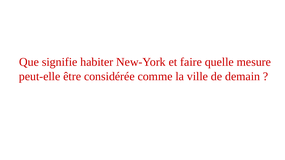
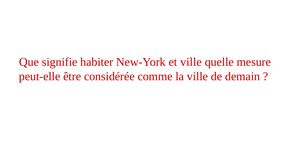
et faire: faire -> ville (191, 62)
